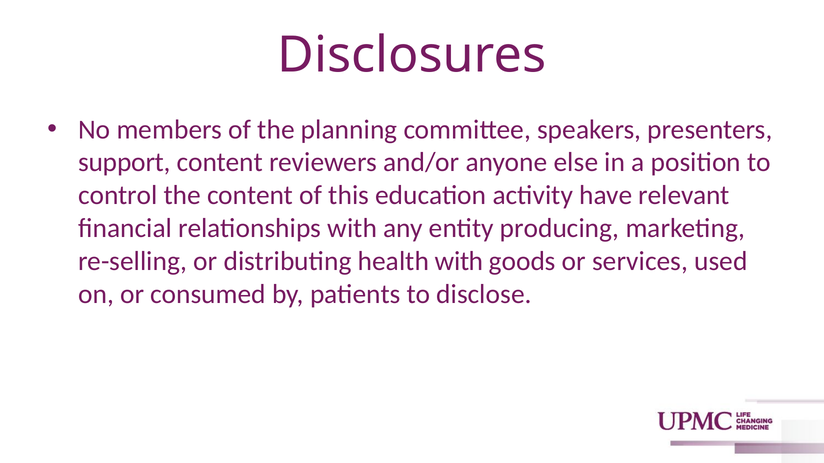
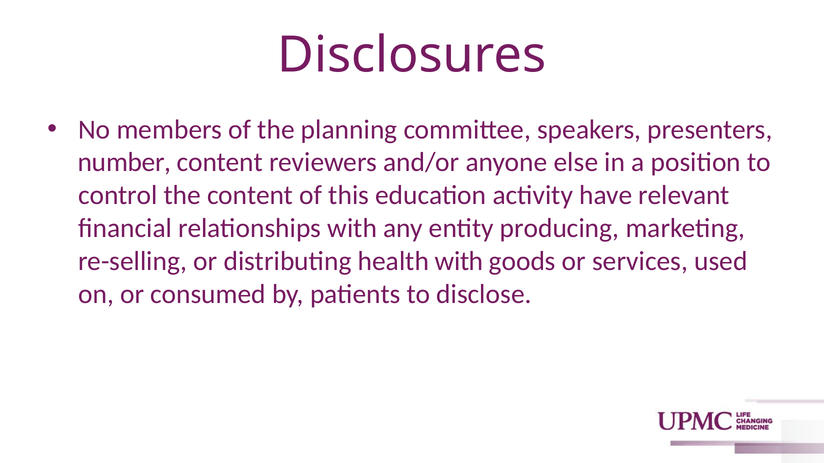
support: support -> number (125, 163)
